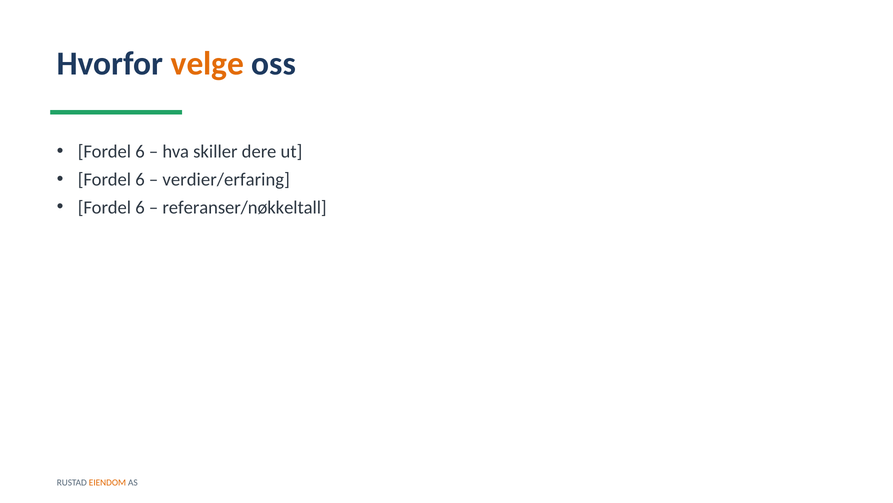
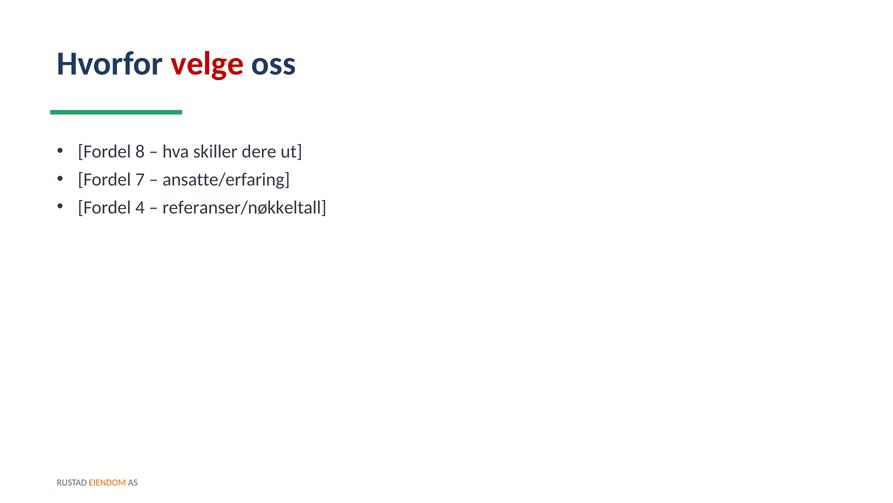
velge colour: orange -> red (207, 64)
6: 6 -> 8 (140, 151)
6: 6 -> 7 (140, 179)
verdier/erfaring: verdier/erfaring -> ansatte/erfaring (226, 179)
6: 6 -> 4 (140, 207)
